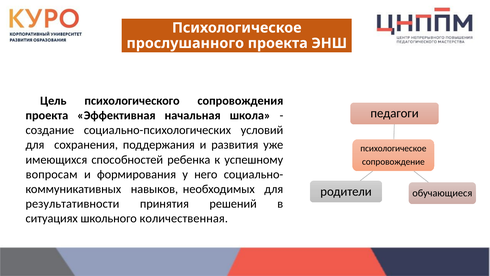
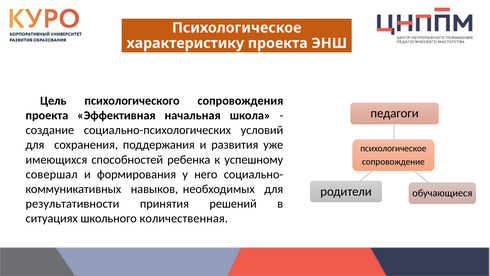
прослушанного: прослушанного -> характеристику (185, 43)
вопросам: вопросам -> совершал (52, 174)
